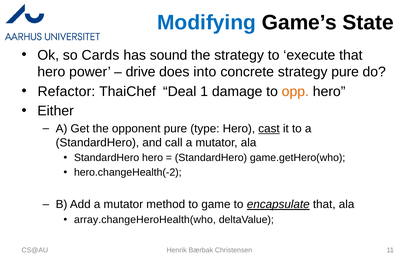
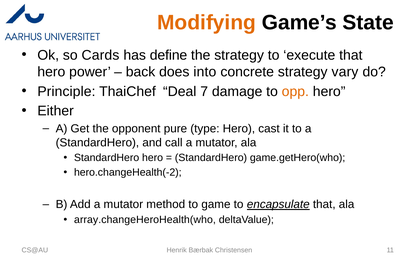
Modifying colour: blue -> orange (207, 23)
sound: sound -> define (169, 55)
drive: drive -> back (141, 72)
strategy pure: pure -> vary (345, 72)
Refactor: Refactor -> Principle (66, 91)
1: 1 -> 7 (204, 91)
cast underline: present -> none (269, 128)
